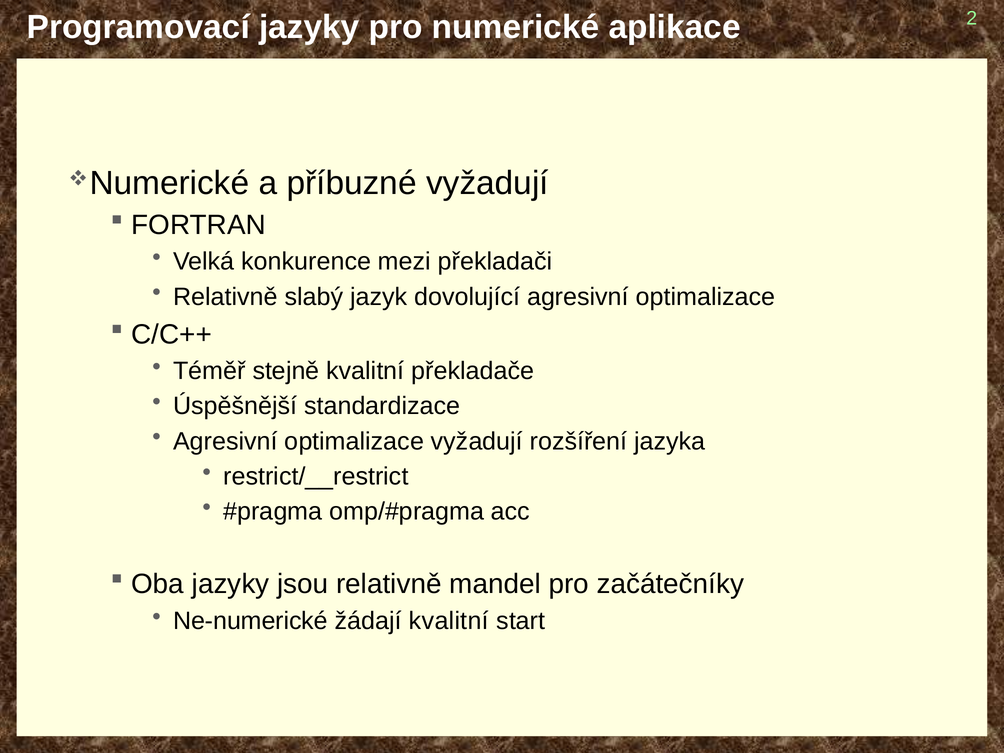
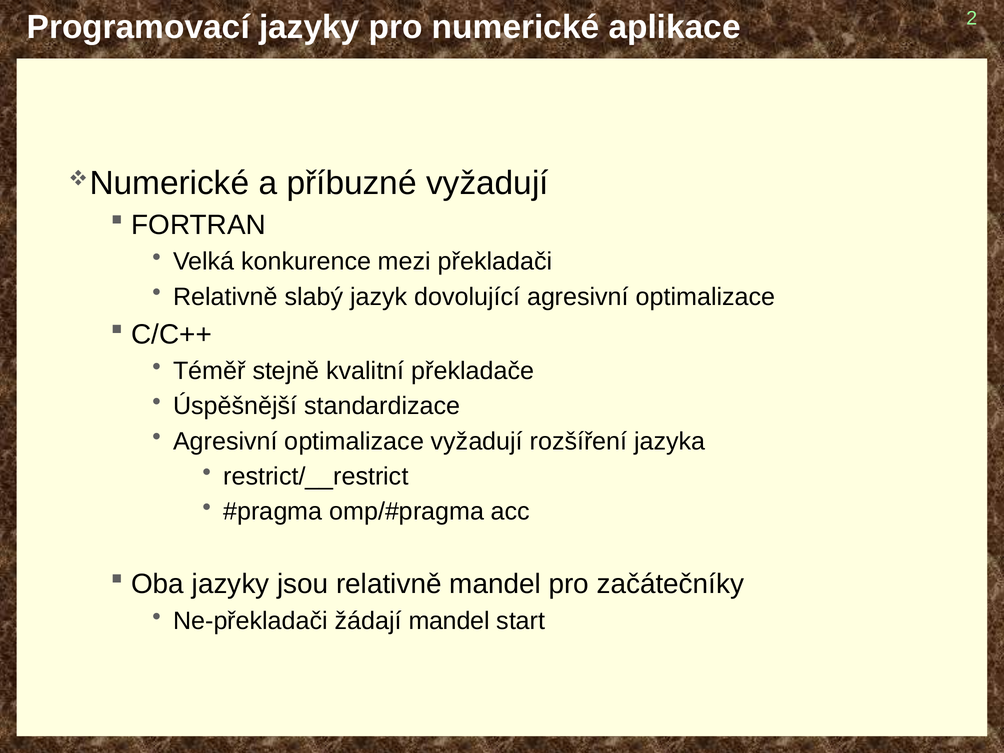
Ne-numerické: Ne-numerické -> Ne-překladači (250, 621)
žádají kvalitní: kvalitní -> mandel (449, 621)
